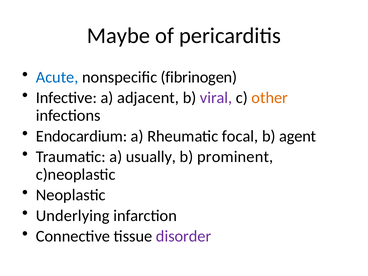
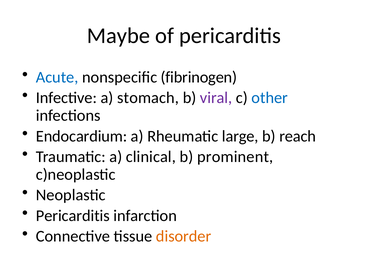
adjacent: adjacent -> stomach (148, 98)
other colour: orange -> blue (270, 98)
focal: focal -> large (240, 136)
agent: agent -> reach (298, 136)
usually: usually -> clinical (151, 157)
Underlying: Underlying -> Pericarditis (73, 216)
disorder colour: purple -> orange (184, 236)
